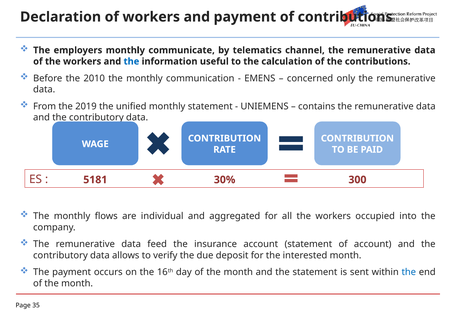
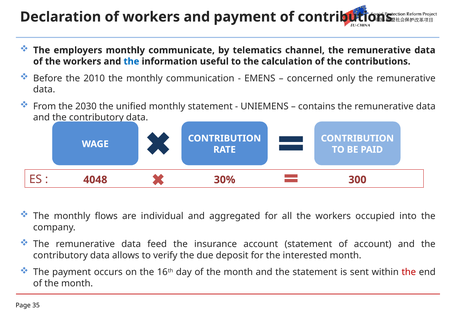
2019: 2019 -> 2030 (86, 106)
5181: 5181 -> 4048 (95, 180)
the colour: blue -> red (409, 272)
